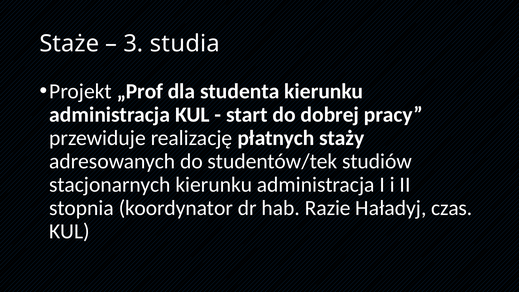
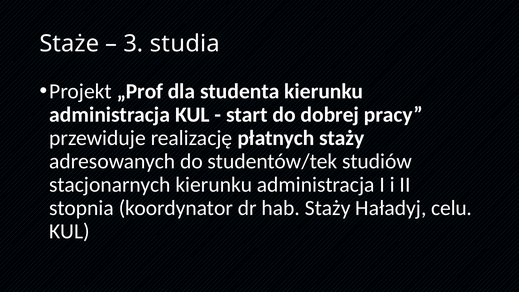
hab Razie: Razie -> Staży (328, 208)
czas: czas -> celu (452, 208)
